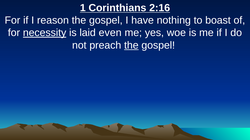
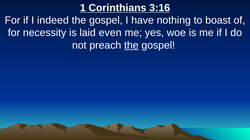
2:16: 2:16 -> 3:16 (160, 8)
reason: reason -> indeed (53, 20)
necessity underline: present -> none (45, 33)
